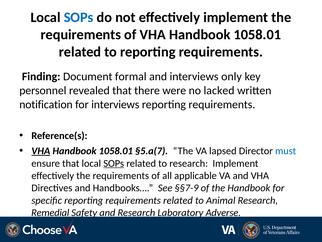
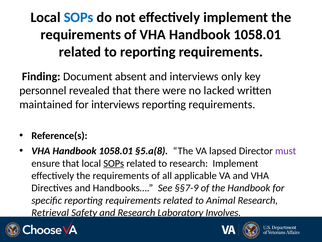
formal: formal -> absent (131, 76)
notification: notification -> maintained (46, 104)
VHA underline: present -> none (41, 151)
§5.a(7: §5.a(7 -> §5.a(8 (152, 151)
must colour: blue -> purple (286, 151)
Remedial: Remedial -> Retrieval (50, 212)
Adverse: Adverse -> Involves (223, 212)
